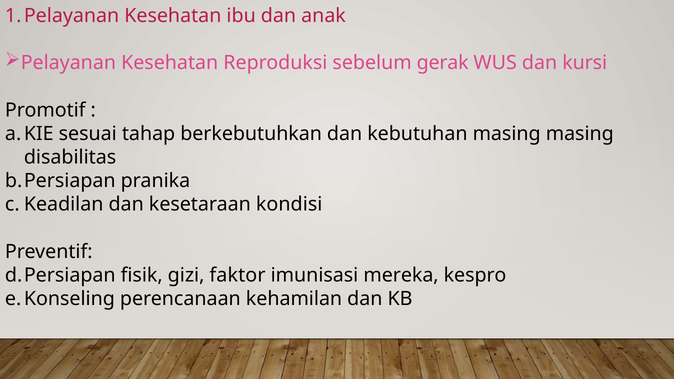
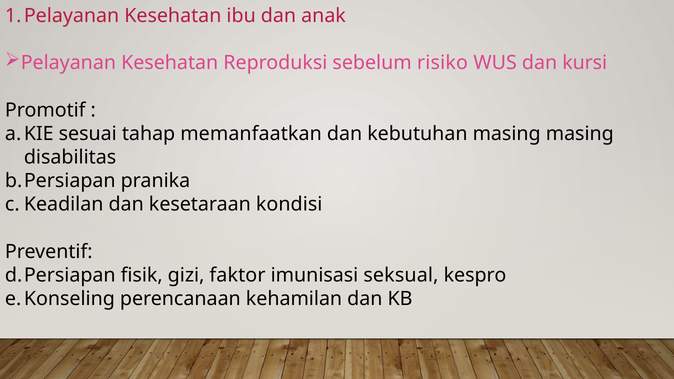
gerak: gerak -> risiko (442, 63)
berkebutuhkan: berkebutuhkan -> memanfaatkan (251, 134)
mereka: mereka -> seksual (401, 275)
